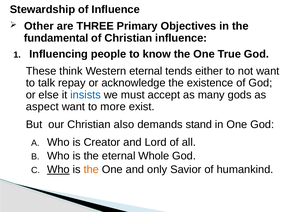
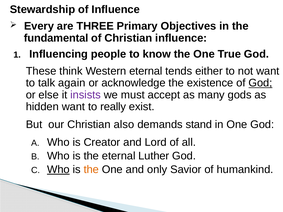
Other: Other -> Every (39, 26)
repay: repay -> again (72, 83)
God underline: none -> present (260, 83)
insists colour: blue -> purple (86, 95)
aspect: aspect -> hidden (42, 107)
more: more -> really (113, 107)
Whole: Whole -> Luther (154, 156)
